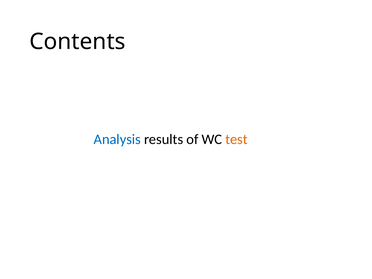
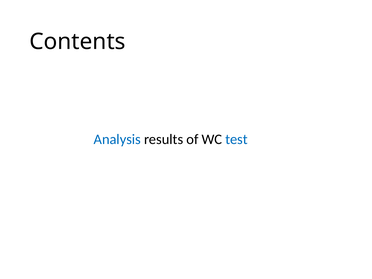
test colour: orange -> blue (237, 139)
